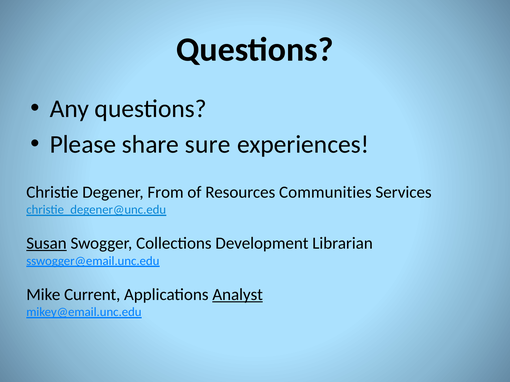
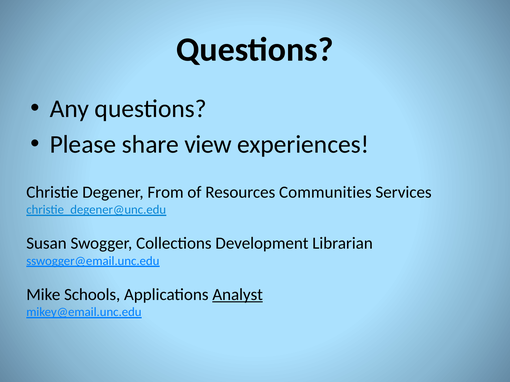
sure: sure -> view (208, 145)
Susan underline: present -> none (46, 244)
Current: Current -> Schools (92, 295)
